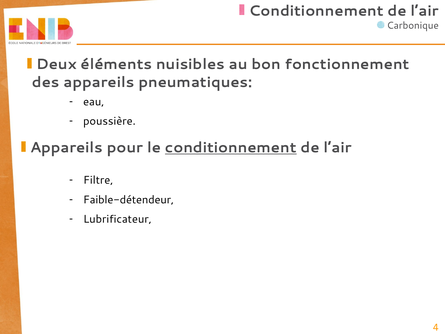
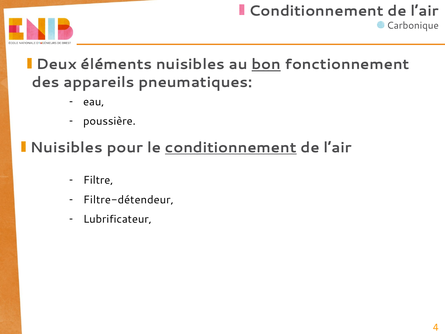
bon underline: none -> present (266, 64)
Appareils: Appareils -> Nuisibles (66, 147)
Faible-détendeur: Faible-détendeur -> Filtre-détendeur (128, 200)
